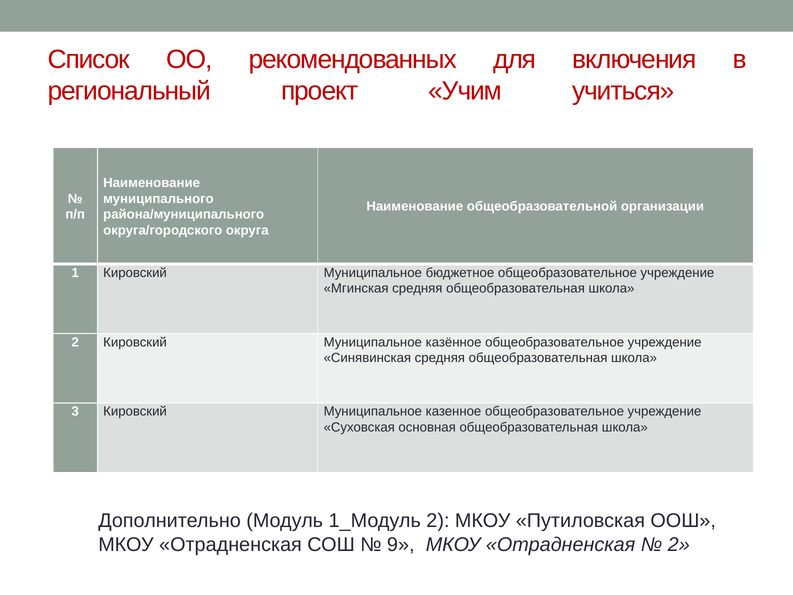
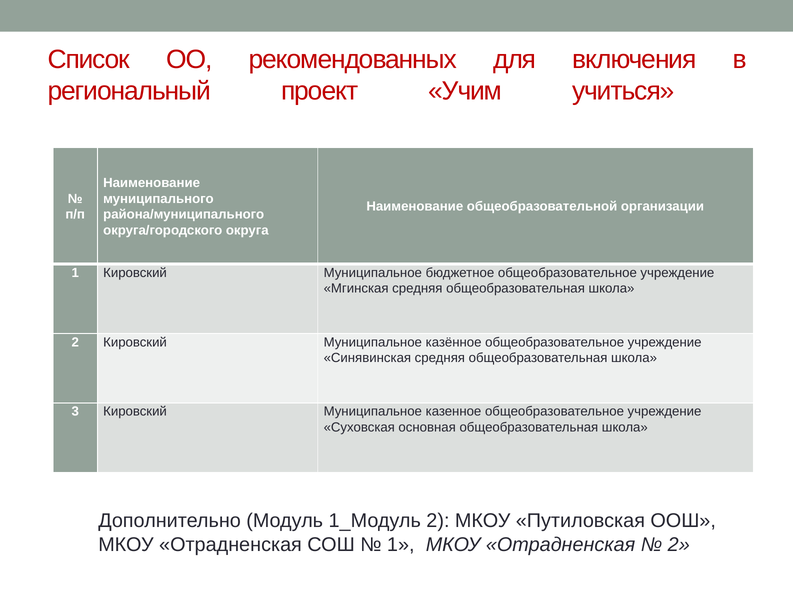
9: 9 -> 1 (401, 544)
